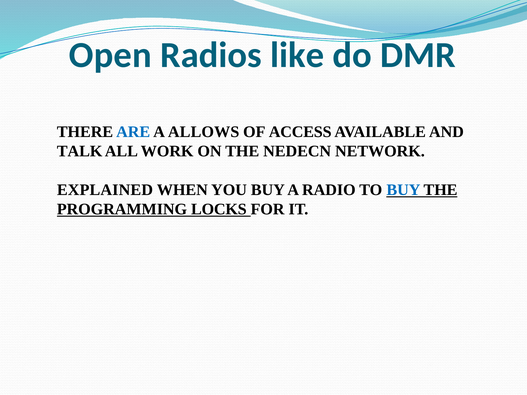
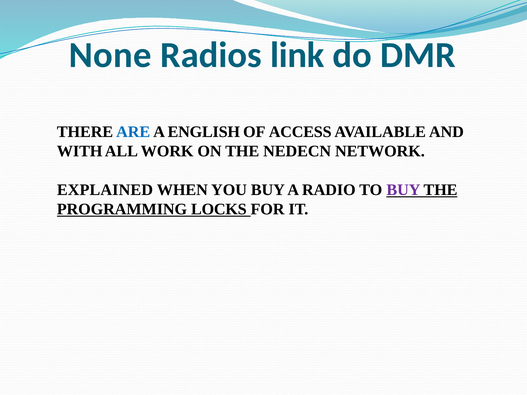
Open: Open -> None (110, 55)
like: like -> link (297, 55)
ALLOWS: ALLOWS -> ENGLISH (204, 132)
TALK: TALK -> WITH (80, 151)
BUY colour: blue -> purple (403, 190)
